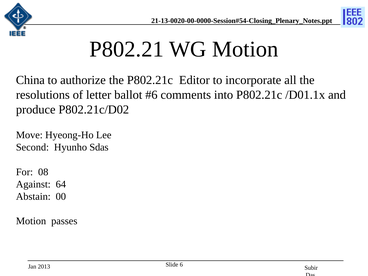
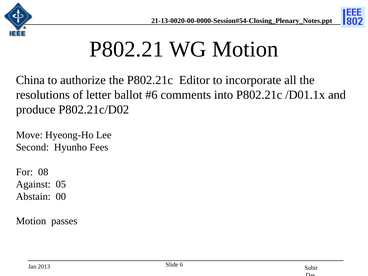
Sdas: Sdas -> Fees (99, 147)
64: 64 -> 05 (61, 184)
